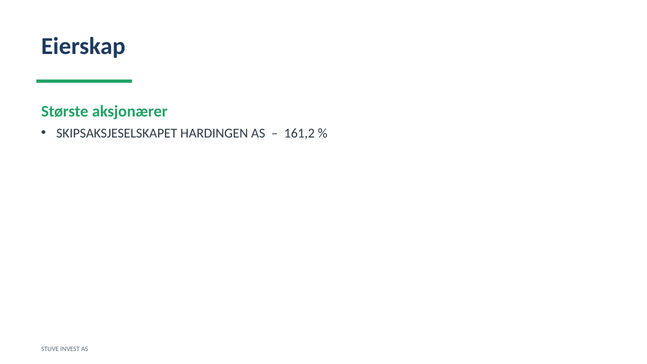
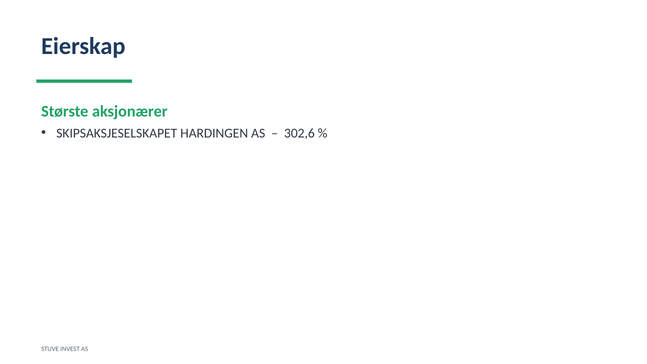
161,2: 161,2 -> 302,6 (299, 133)
